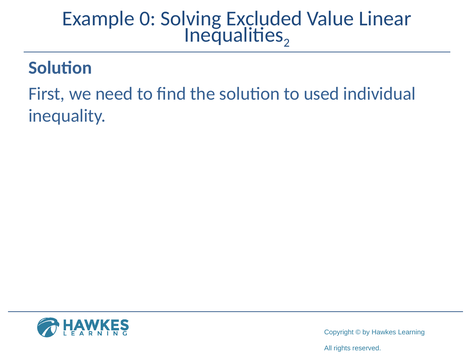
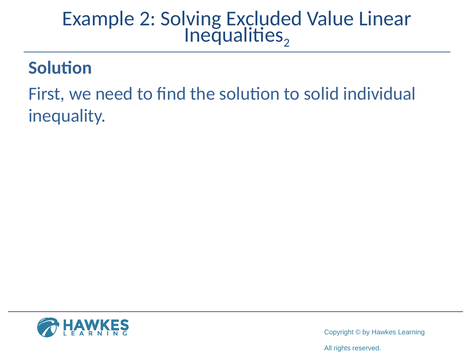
Example 0: 0 -> 2 (147, 18)
used: used -> solid (321, 94)
